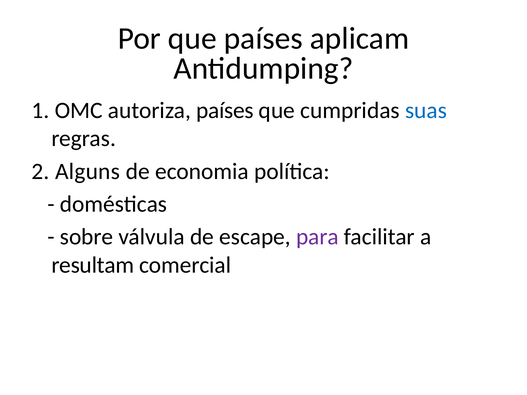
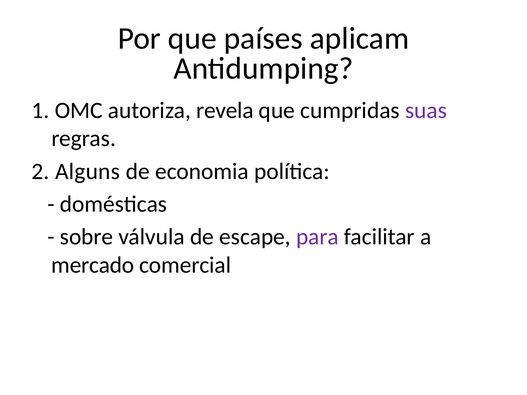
autoriza países: países -> revela (225, 111)
suas colour: blue -> purple (426, 111)
resultam: resultam -> mercado (93, 265)
